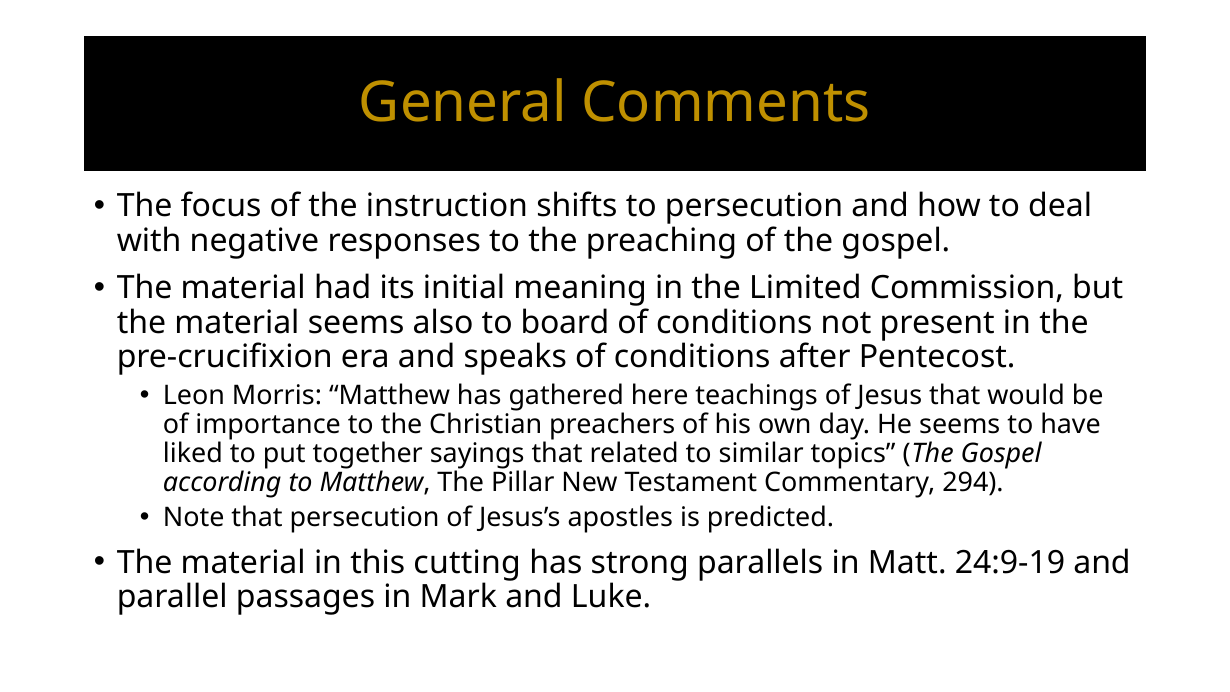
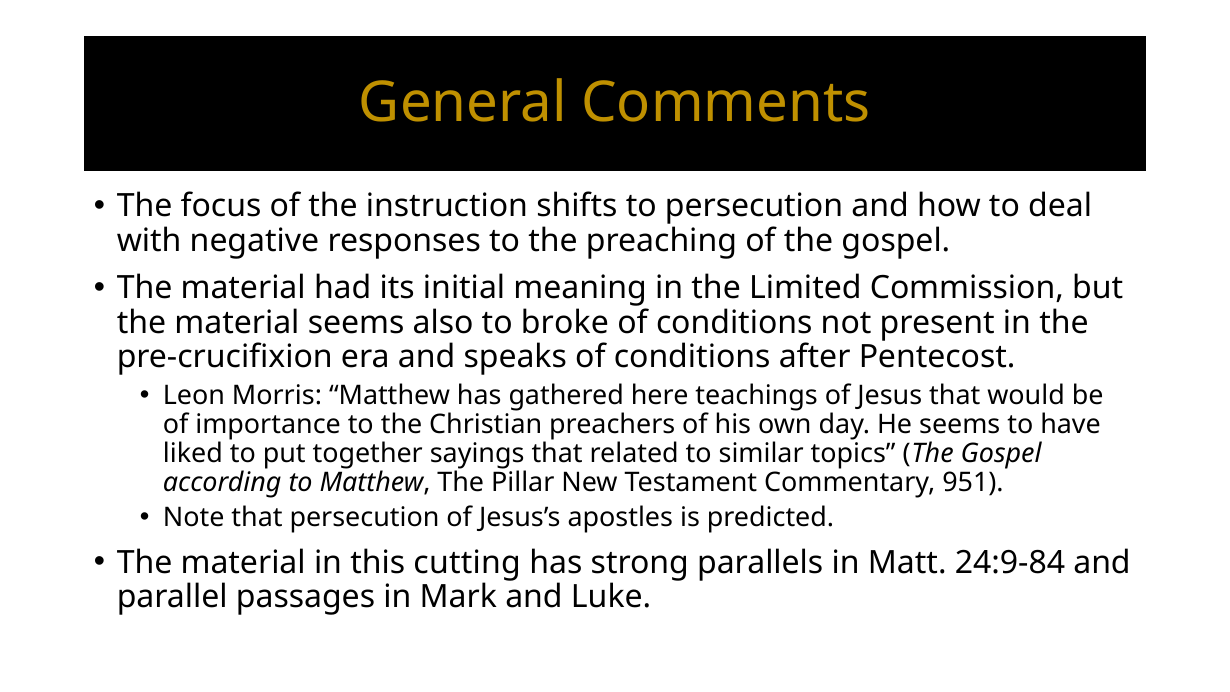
board: board -> broke (565, 322)
294: 294 -> 951 (973, 482)
24:9-19: 24:9-19 -> 24:9-84 (1010, 562)
